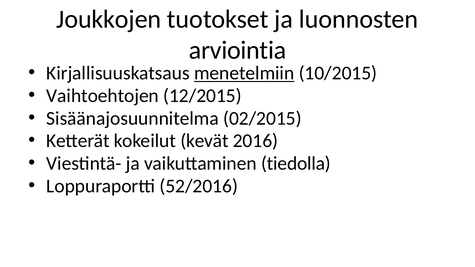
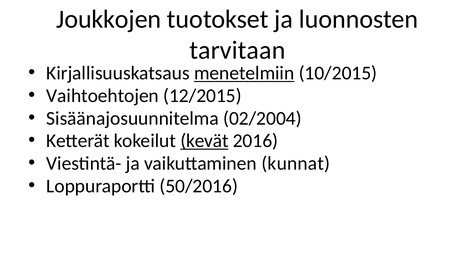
arviointia: arviointia -> tarvitaan (237, 50)
02/2015: 02/2015 -> 02/2004 (262, 118)
kevät underline: none -> present (204, 141)
tiedolla: tiedolla -> kunnat (296, 164)
52/2016: 52/2016 -> 50/2016 (199, 186)
